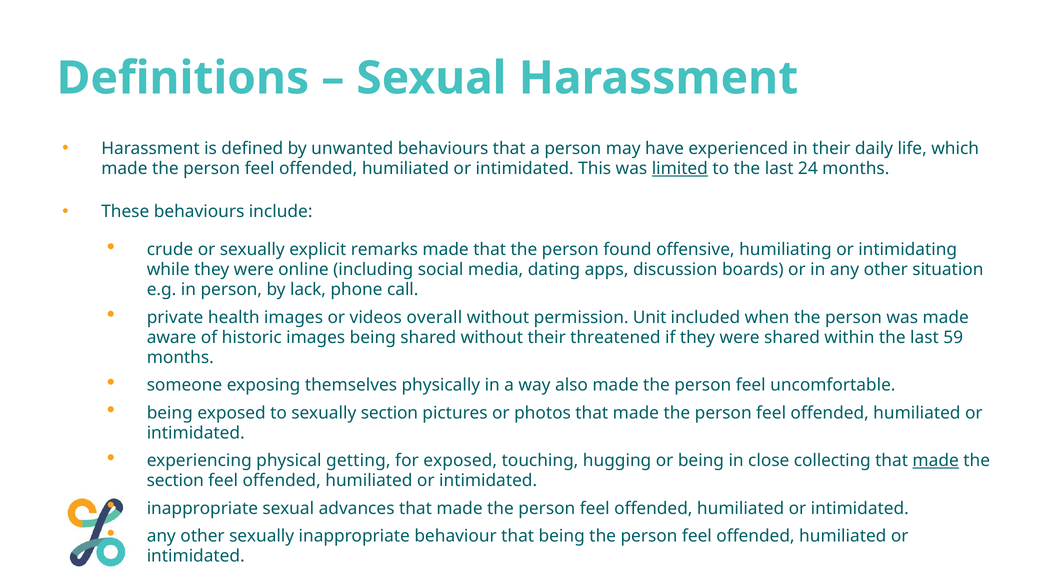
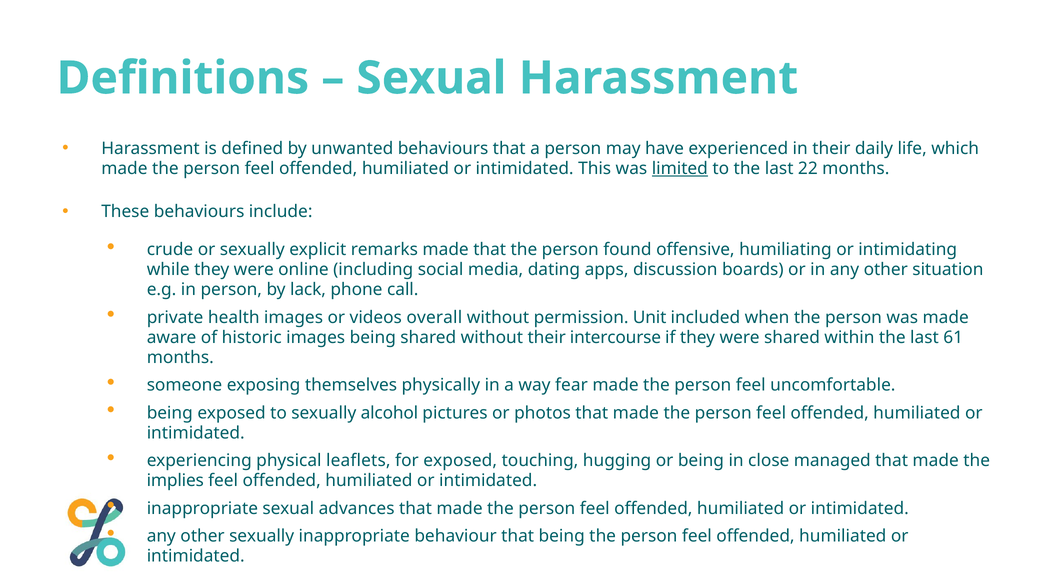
24: 24 -> 22 (808, 169)
threatened: threatened -> intercourse (615, 338)
59: 59 -> 61 (953, 338)
also: also -> fear (571, 386)
sexually section: section -> alcohol (389, 413)
getting: getting -> leaflets (358, 461)
collecting: collecting -> managed (832, 461)
made underline: present -> none (936, 461)
section: section -> implies (175, 481)
